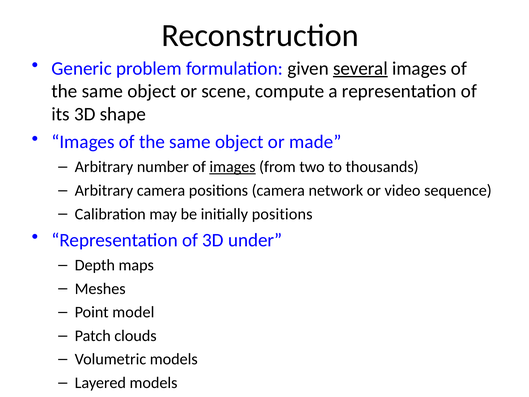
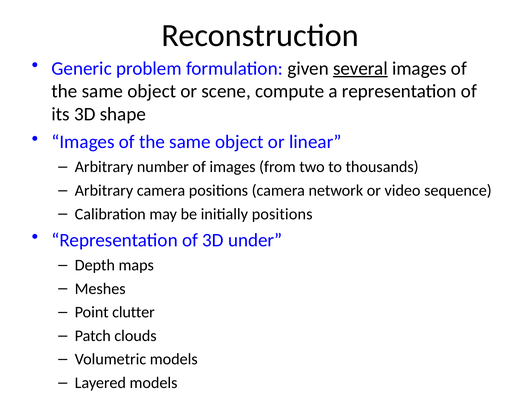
made: made -> linear (315, 142)
images underline: present -> none (233, 167)
model: model -> clutter (133, 312)
